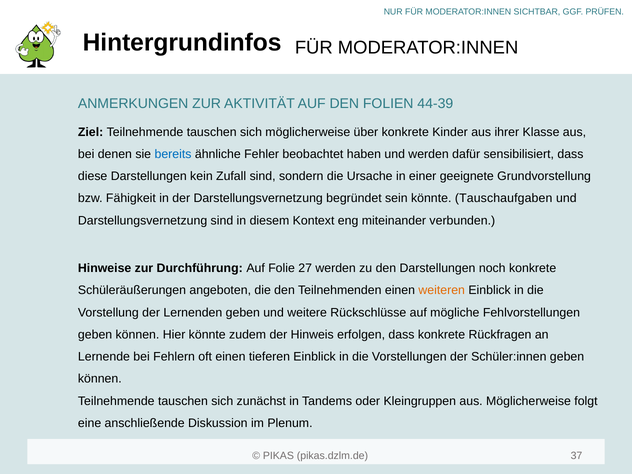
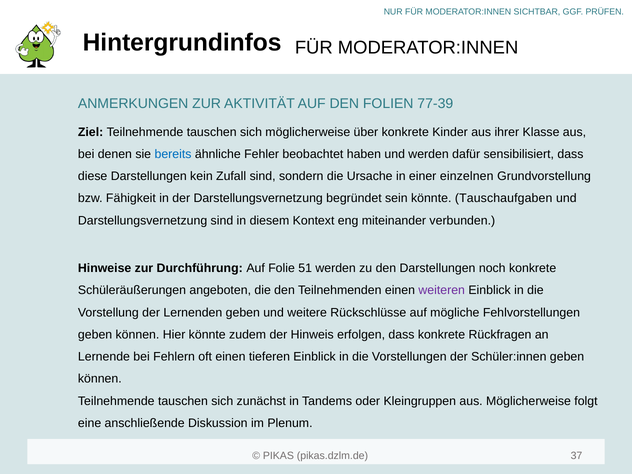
44-39: 44-39 -> 77-39 (435, 103)
geeignete: geeignete -> einzelnen (467, 176)
27: 27 -> 51 (305, 268)
weiteren colour: orange -> purple (442, 290)
